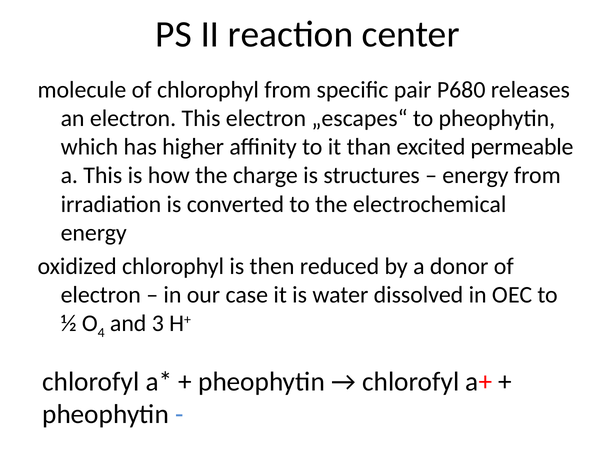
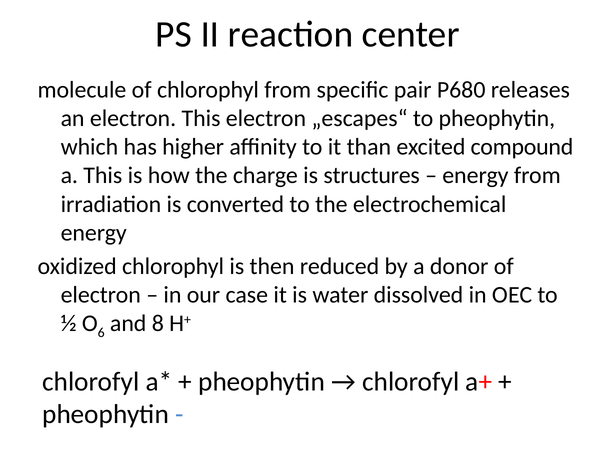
permeable: permeable -> compound (522, 147)
4: 4 -> 6 (101, 333)
3: 3 -> 8 (158, 324)
